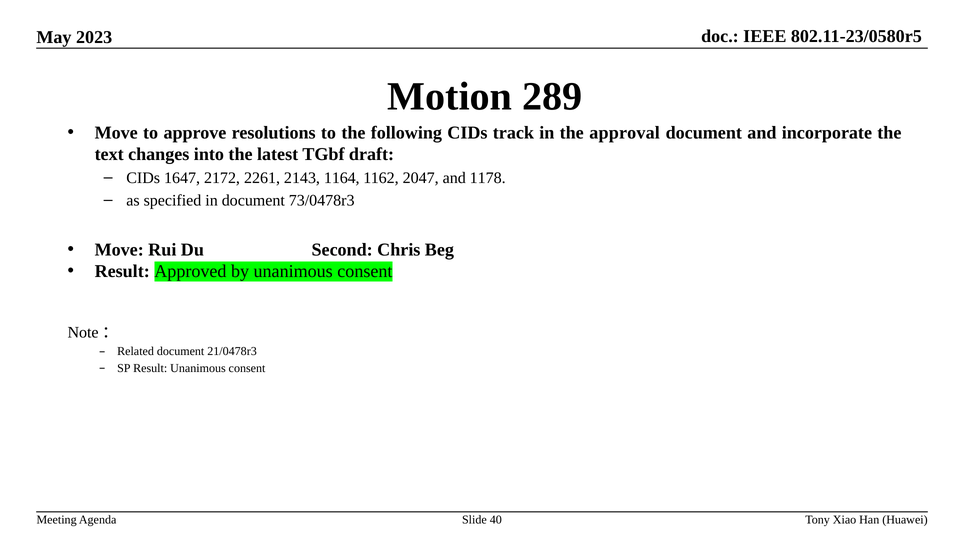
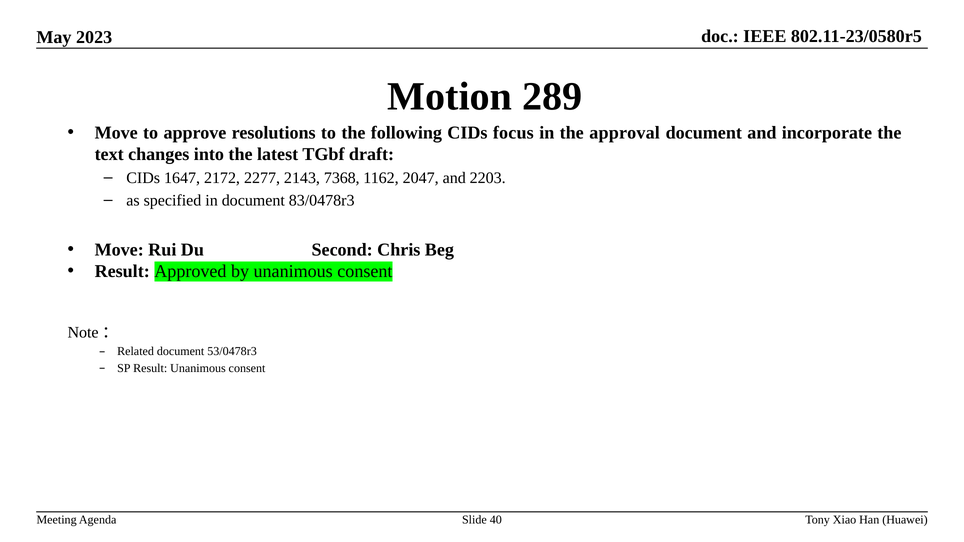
track: track -> focus (513, 133)
2261: 2261 -> 2277 (262, 178)
1164: 1164 -> 7368 (342, 178)
1178: 1178 -> 2203 (488, 178)
73/0478r3: 73/0478r3 -> 83/0478r3 (322, 200)
21/0478r3: 21/0478r3 -> 53/0478r3 (232, 351)
